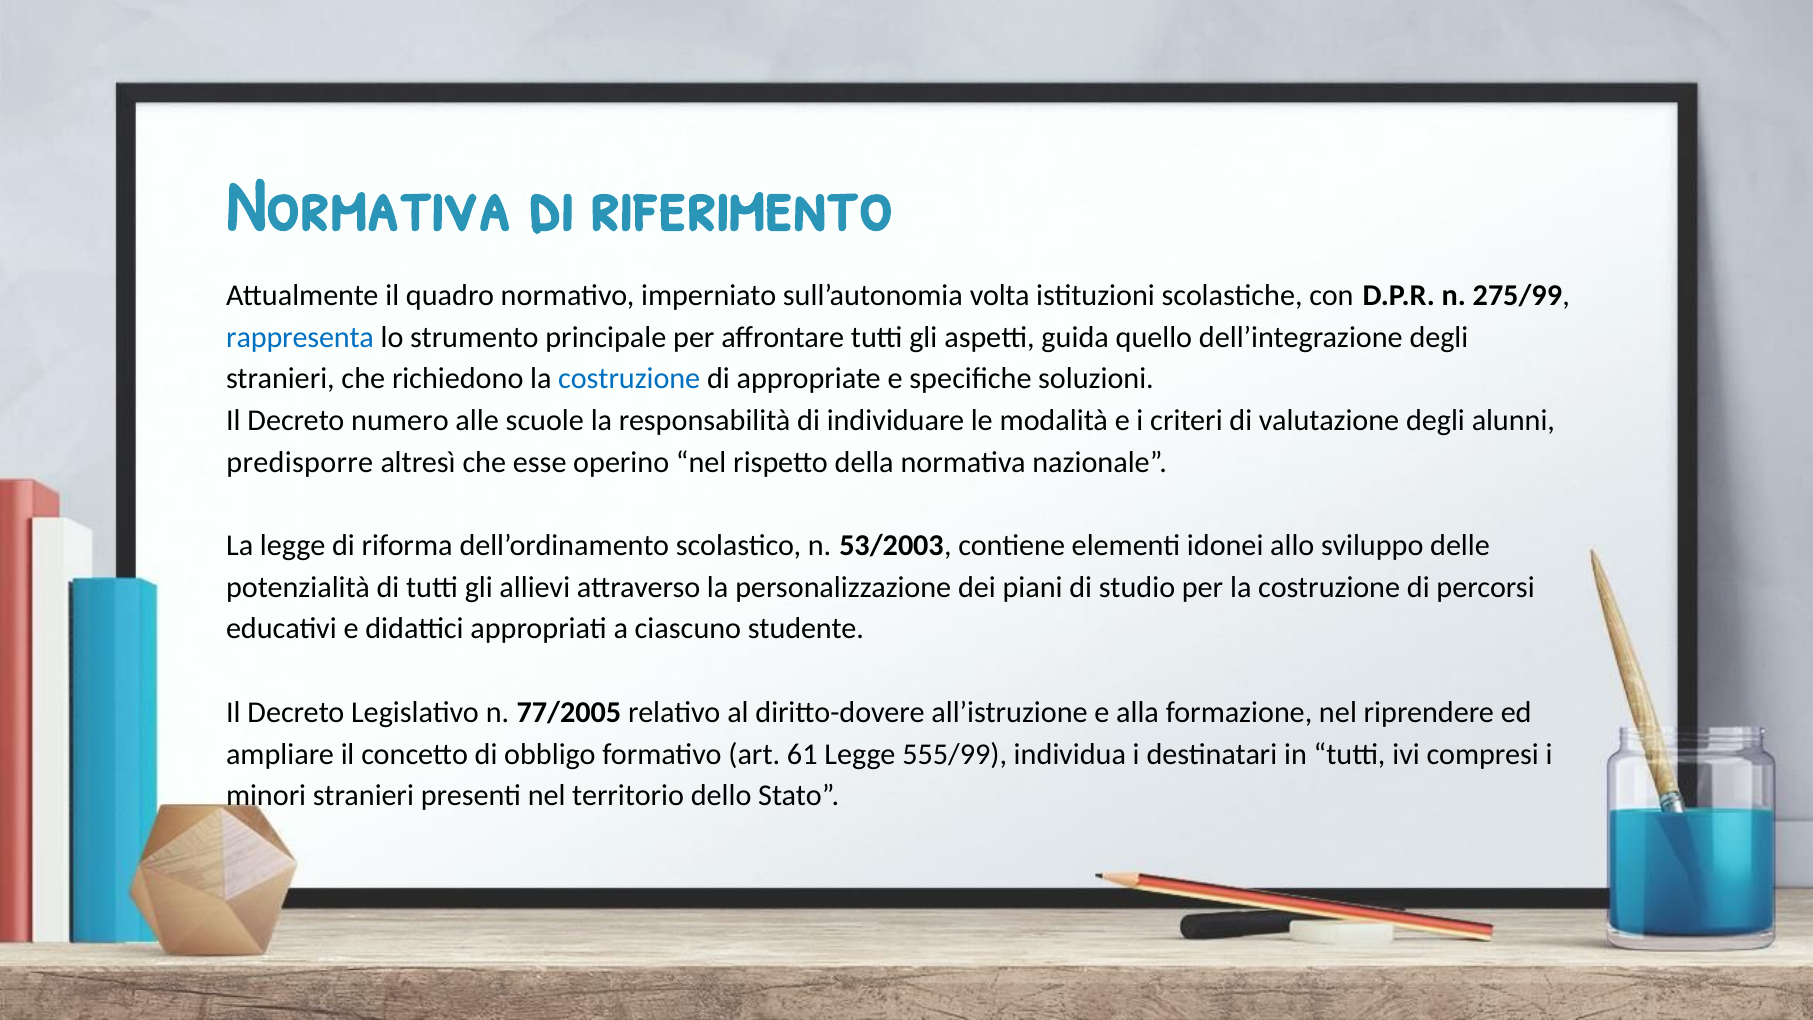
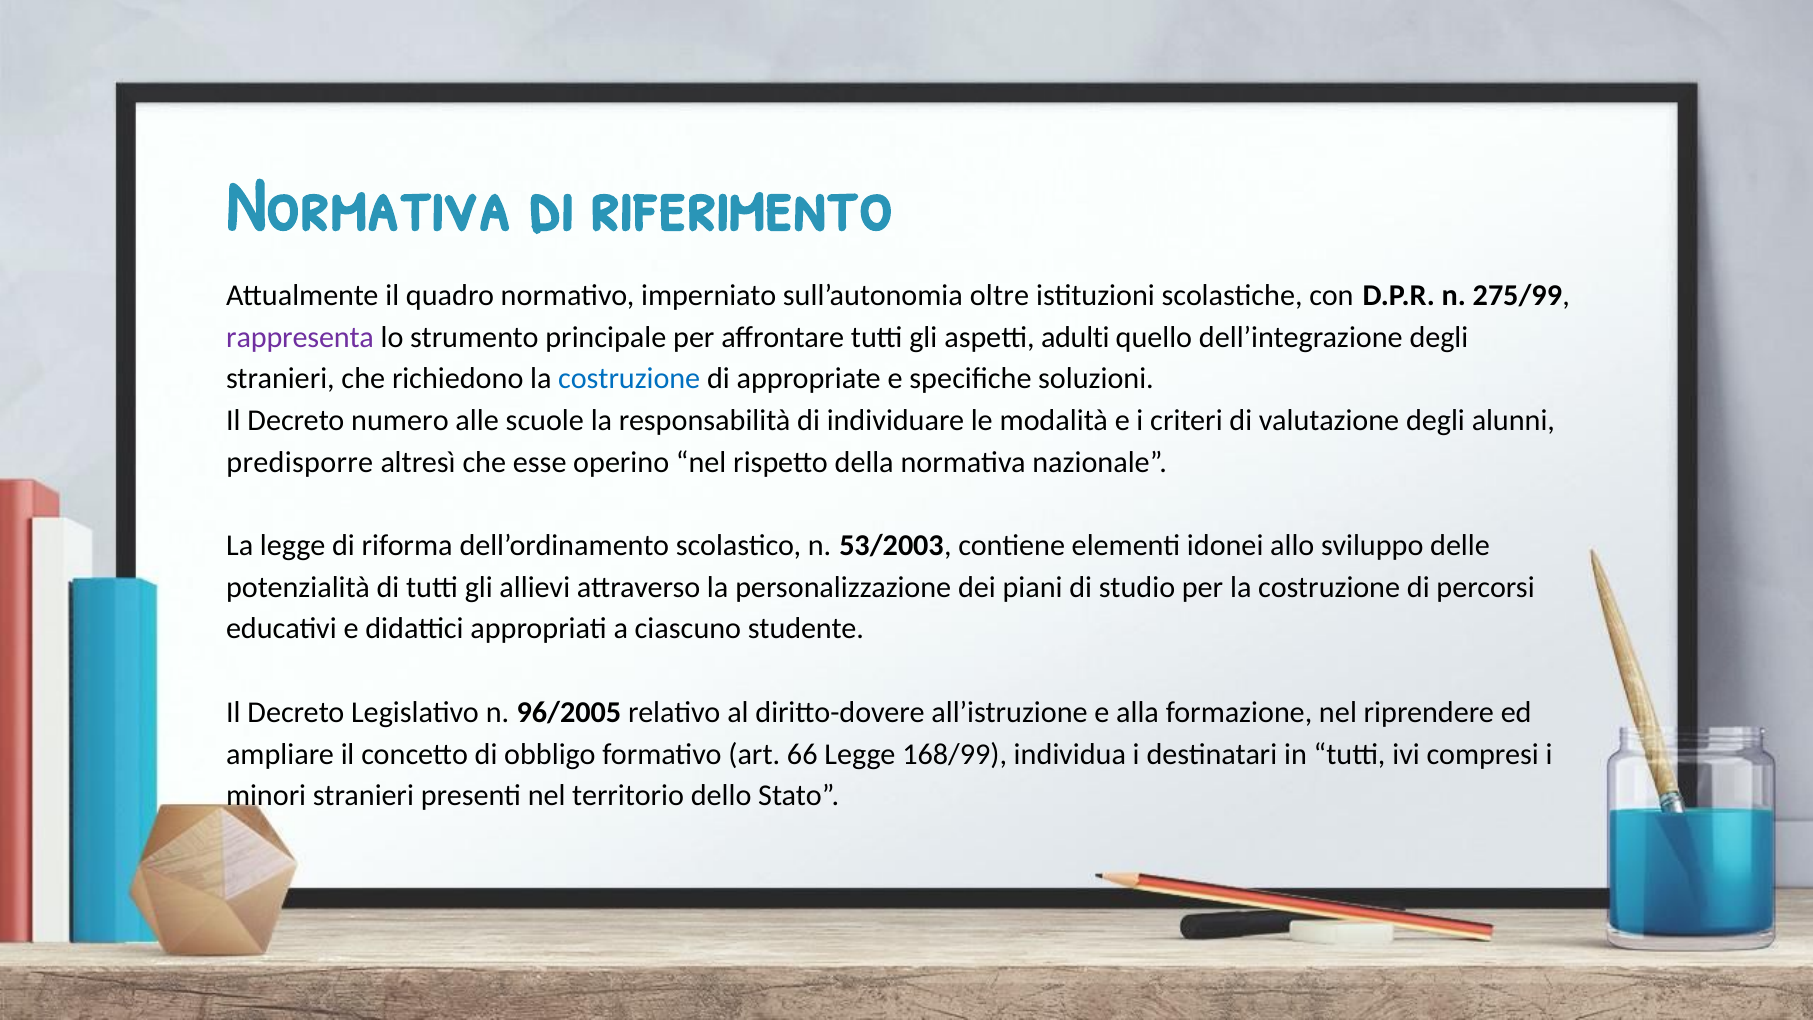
volta: volta -> oltre (999, 295)
rappresenta colour: blue -> purple (300, 337)
guida: guida -> adulti (1075, 337)
77/2005: 77/2005 -> 96/2005 (569, 712)
61: 61 -> 66 (802, 754)
555/99: 555/99 -> 168/99 (955, 754)
